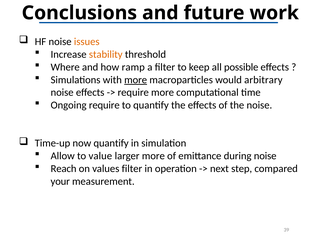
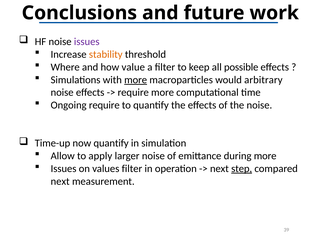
issues colour: orange -> purple (87, 42)
ramp: ramp -> value (133, 67)
value: value -> apply (100, 156)
larger more: more -> noise (153, 156)
during noise: noise -> more (265, 156)
Reach: Reach -> Issues (64, 168)
step underline: none -> present (242, 168)
your: your -> next (60, 181)
